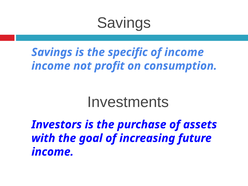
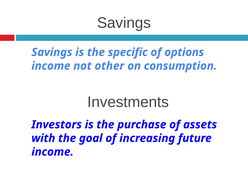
of income: income -> options (184, 52)
profit: profit -> other (109, 66)
